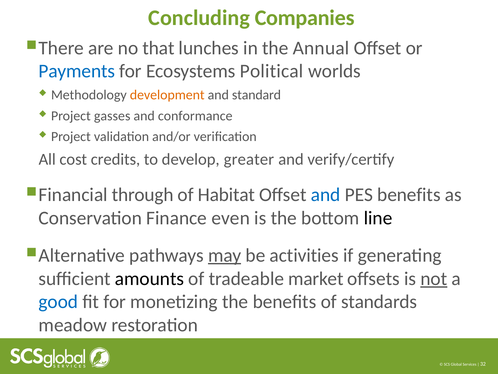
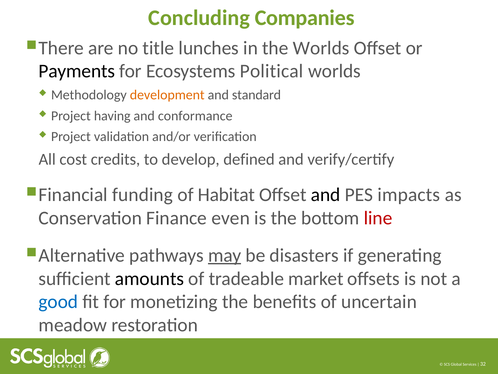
that: that -> title (158, 48)
the Annual: Annual -> Worlds (321, 48)
Payments colour: blue -> black (77, 71)
gasses: gasses -> having (112, 116)
greater: greater -> defined (249, 159)
through: through -> funding (143, 195)
and colour: blue -> black (326, 195)
PES benefits: benefits -> impacts (409, 195)
line colour: black -> red (378, 218)
activities: activities -> disasters (304, 255)
not underline: present -> none (434, 278)
standards: standards -> uncertain (379, 301)
